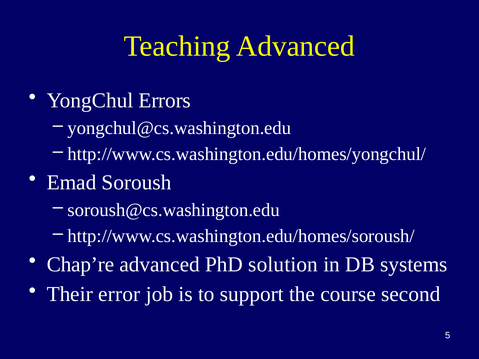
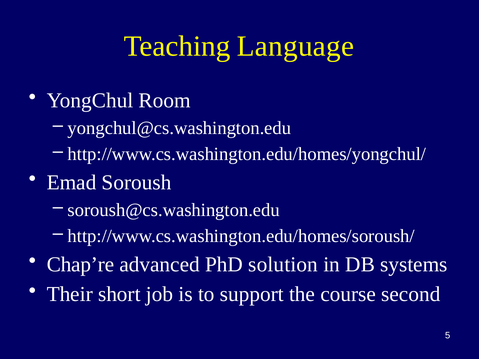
Teaching Advanced: Advanced -> Language (295, 46)
Errors: Errors -> Room (165, 100)
error: error -> short (119, 294)
